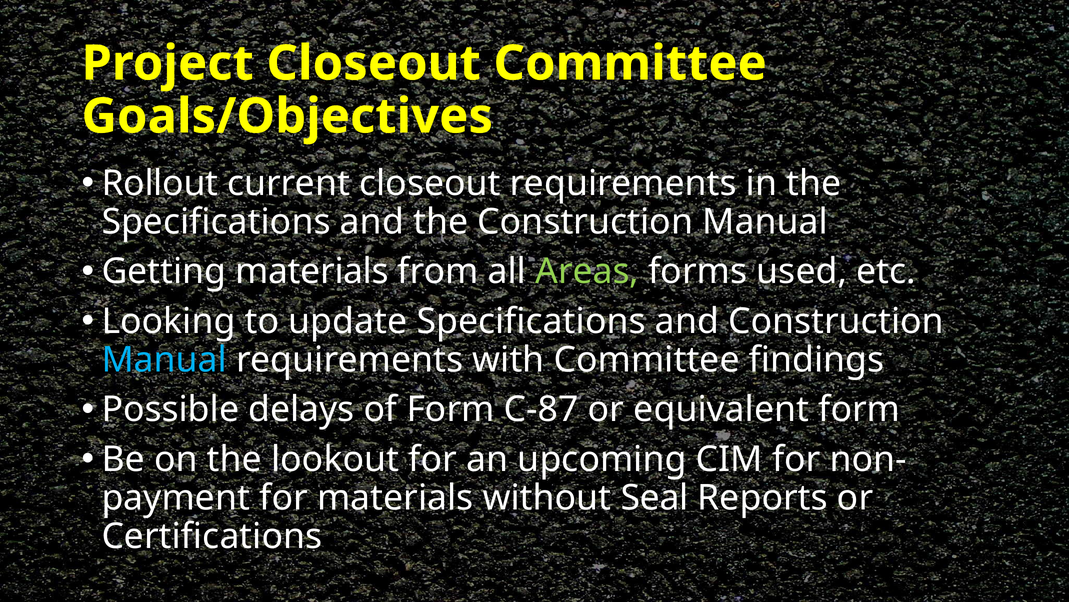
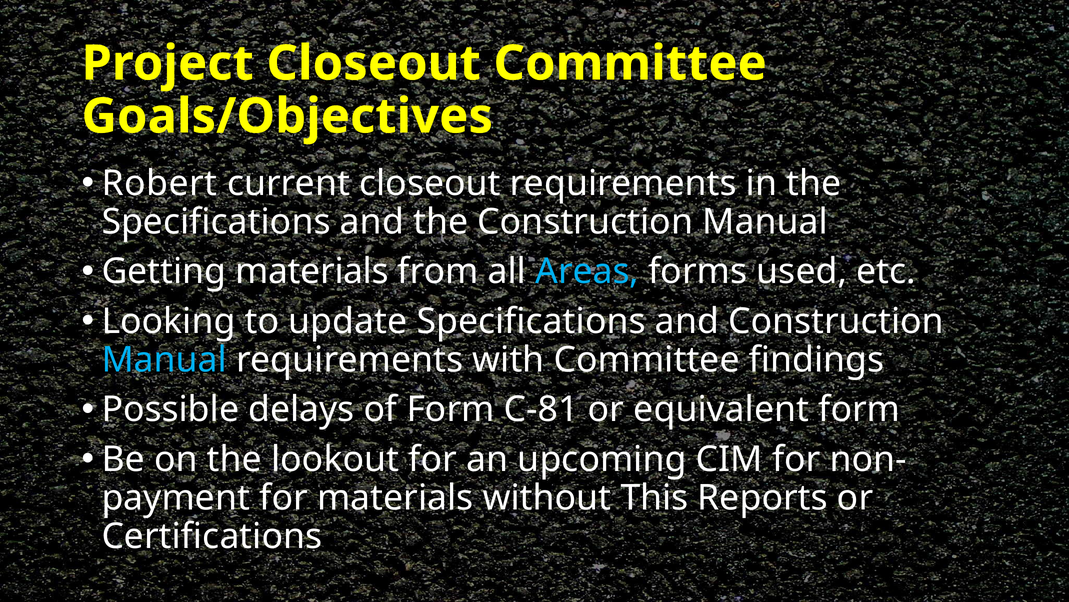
Rollout: Rollout -> Robert (160, 183)
Areas colour: light green -> light blue (587, 271)
C-87: C-87 -> C-81 (541, 409)
Seal: Seal -> This (654, 497)
